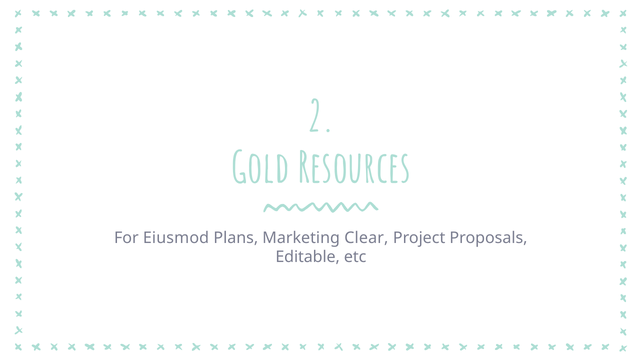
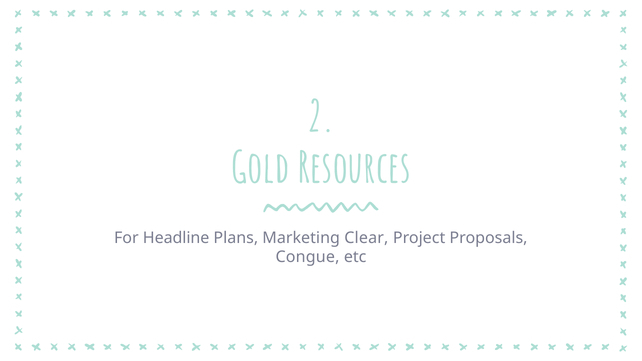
Eiusmod: Eiusmod -> Headline (176, 238)
Editable: Editable -> Congue (307, 257)
